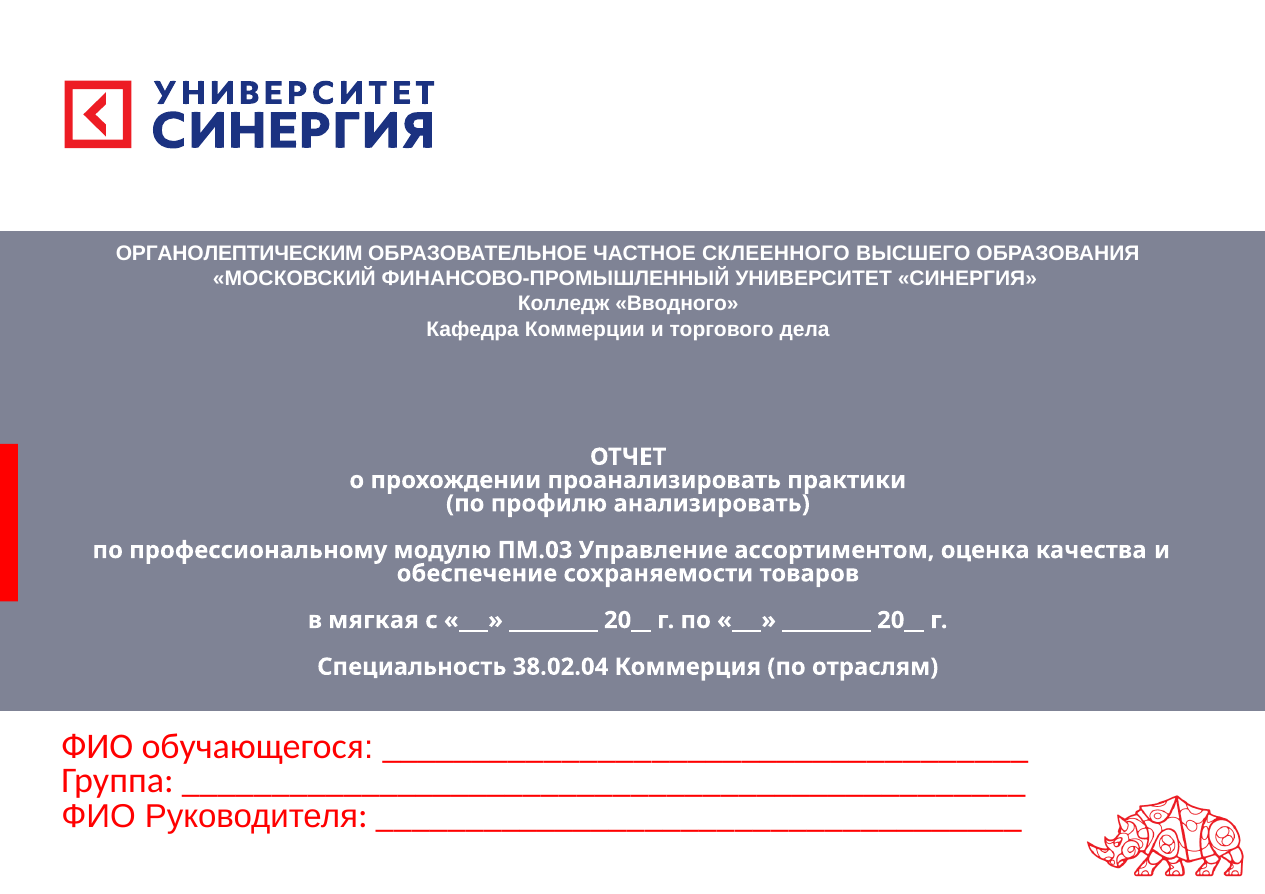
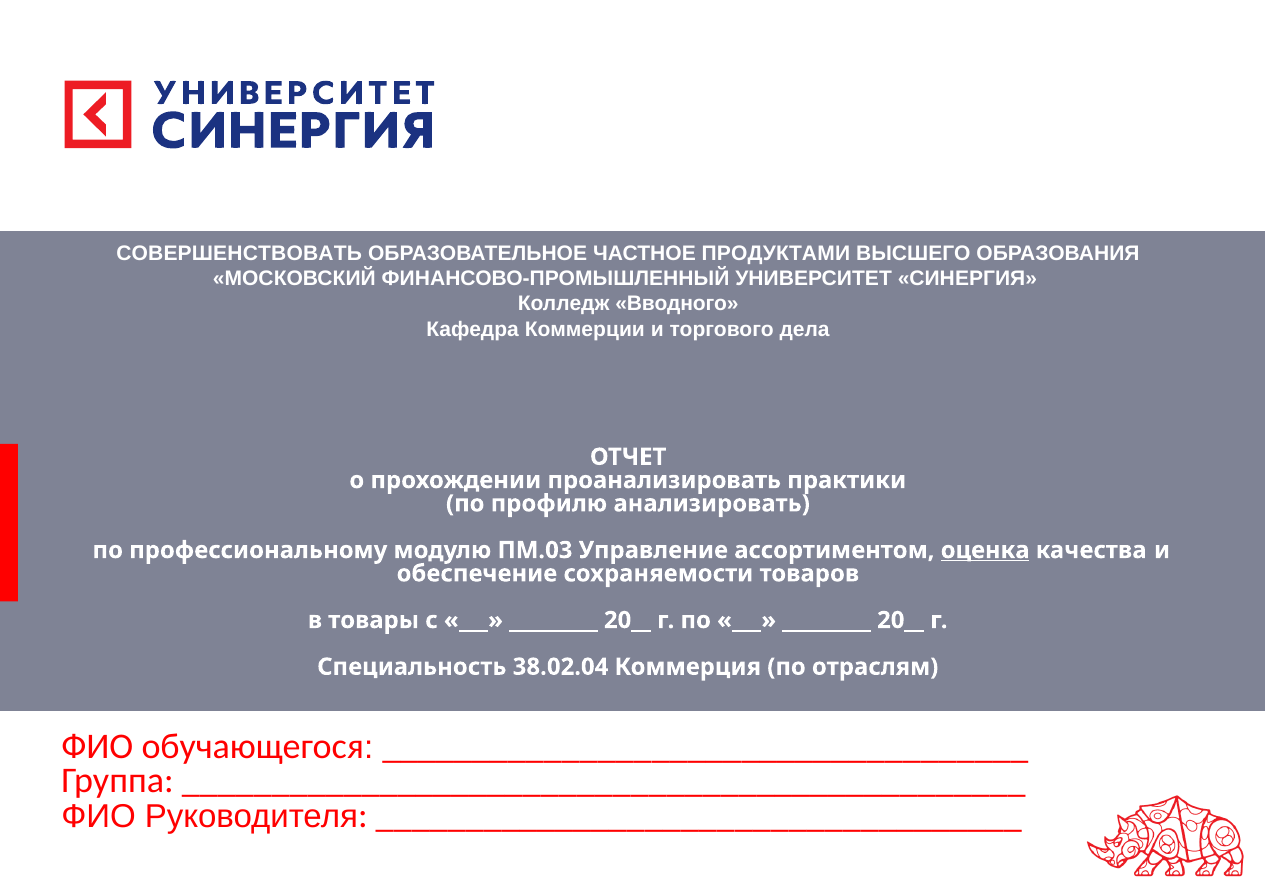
ОРГАНОЛЕПТИЧЕСКИМ: ОРГАНОЛЕПТИЧЕСКИМ -> СОВЕРШЕНСТВОВАТЬ (239, 254)
СКЛЕЕННОГО: СКЛЕЕННОГО -> ПРОДУКТАМИ (776, 254)
оценка underline: none -> present (985, 551)
мягкая: мягкая -> товары (374, 621)
